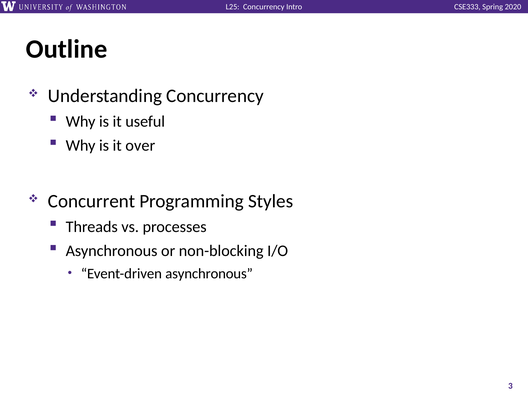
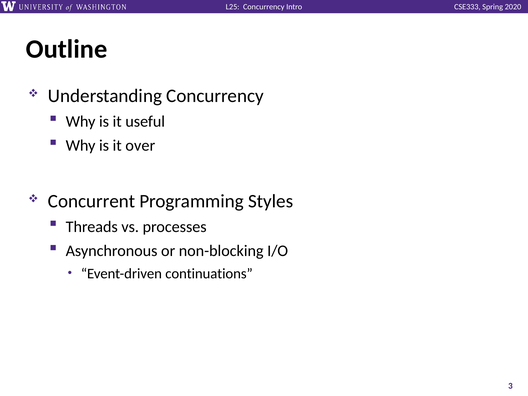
Event-driven asynchronous: asynchronous -> continuations (209, 274)
